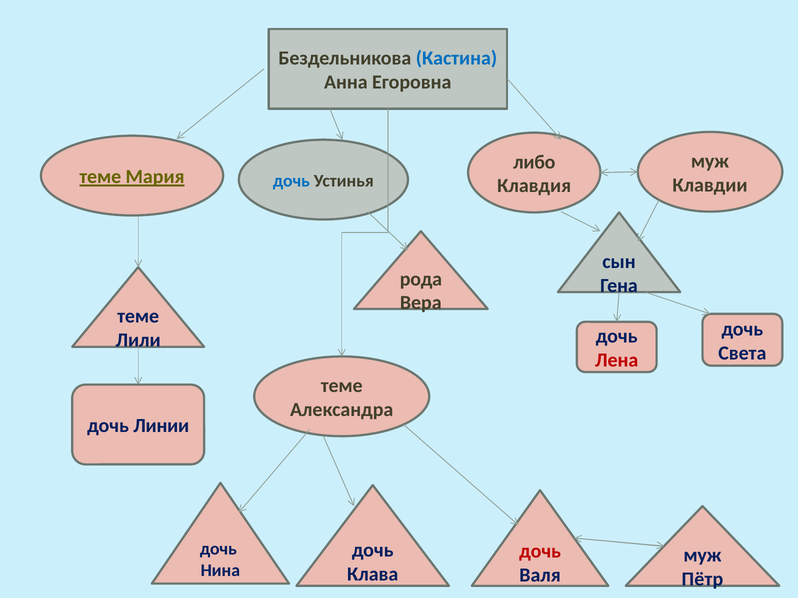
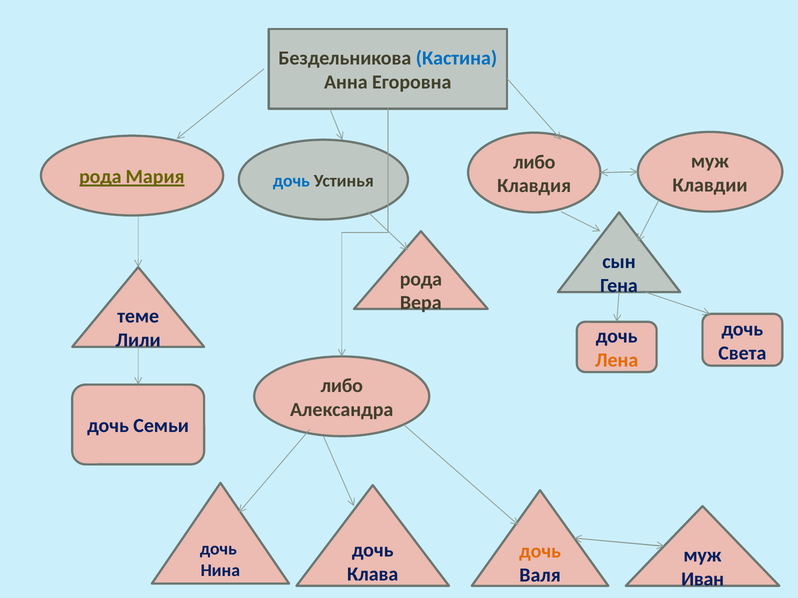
теме: теме -> рода (100, 177)
Лена colour: red -> orange (617, 361)
теме: теме -> либо (342, 386)
Линии: Линии -> Семьи (161, 426)
дочь colour: red -> orange (540, 552)
Пётр: Пётр -> Иван (703, 580)
